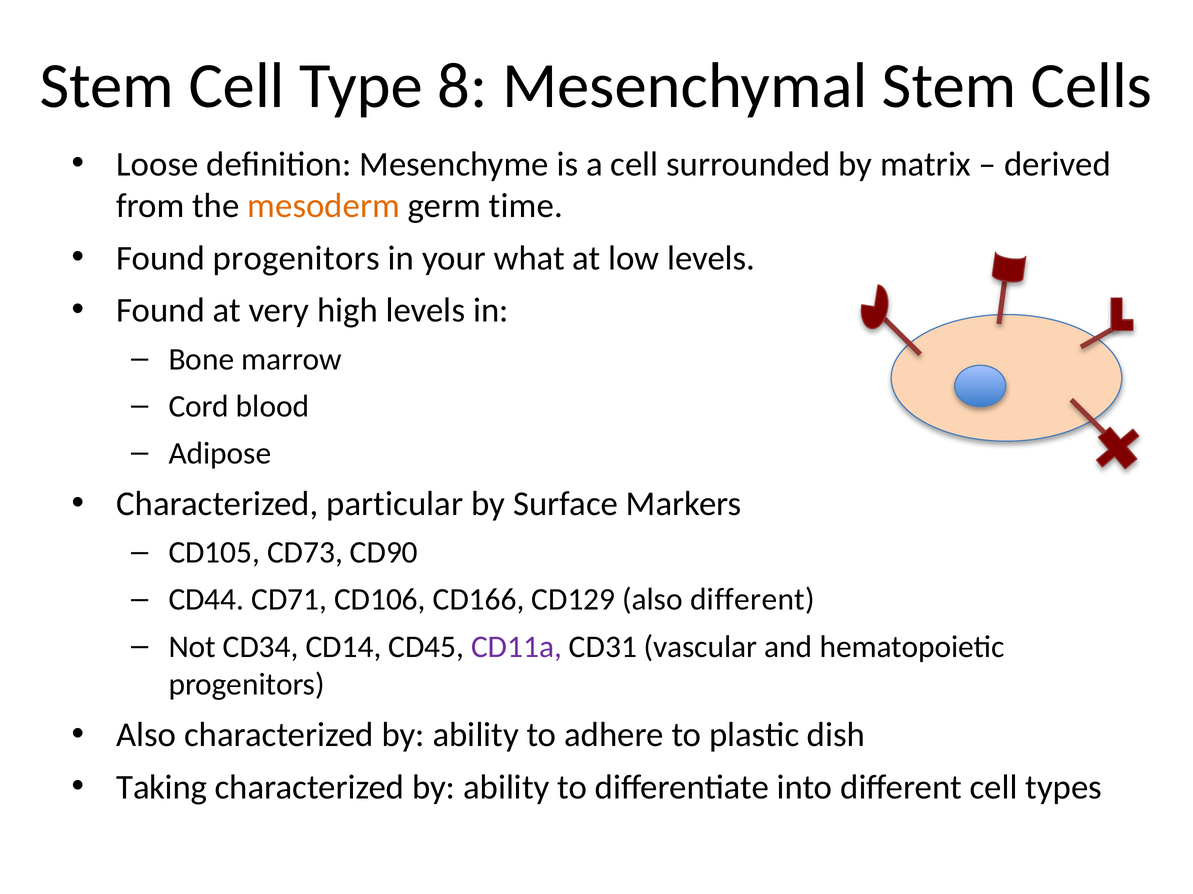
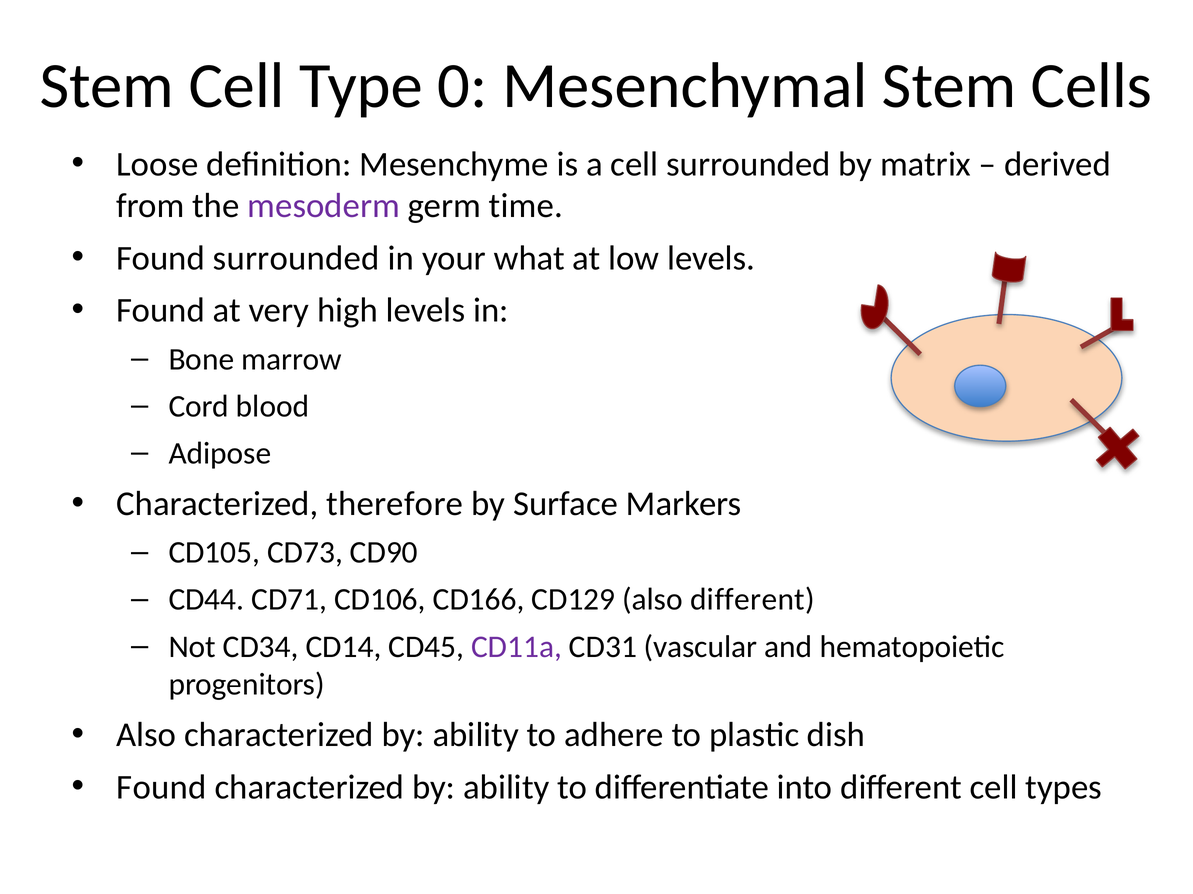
8: 8 -> 0 (462, 86)
mesoderm colour: orange -> purple (324, 206)
Found progenitors: progenitors -> surrounded (296, 258)
particular: particular -> therefore (395, 504)
Taking: Taking -> Found (161, 788)
